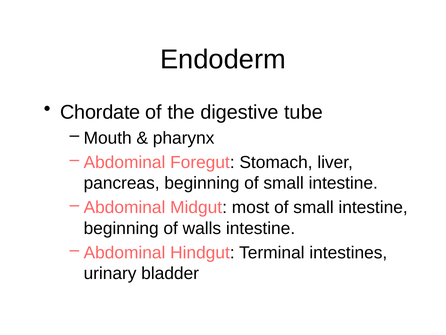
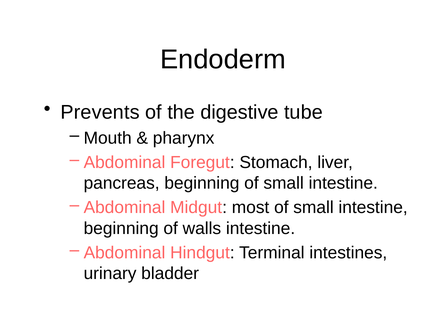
Chordate: Chordate -> Prevents (100, 112)
